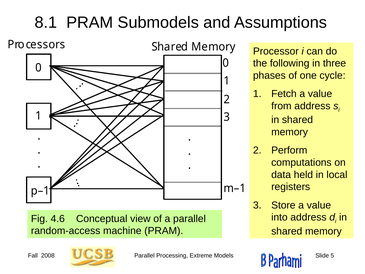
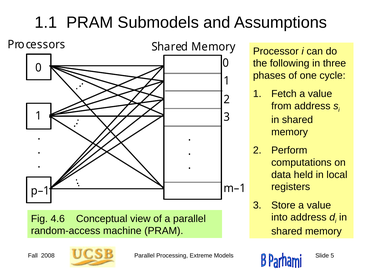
8.1: 8.1 -> 1.1 (46, 22)
